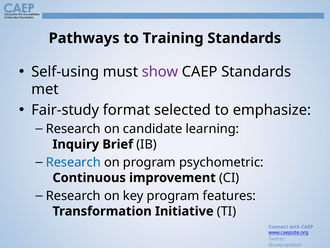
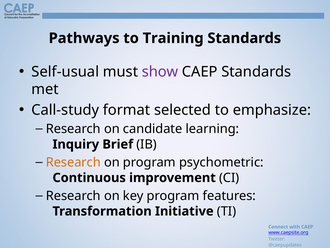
Self-using: Self-using -> Self-usual (65, 72)
Fair-study: Fair-study -> Call-study (65, 110)
Research colour: blue -> orange (73, 162)
